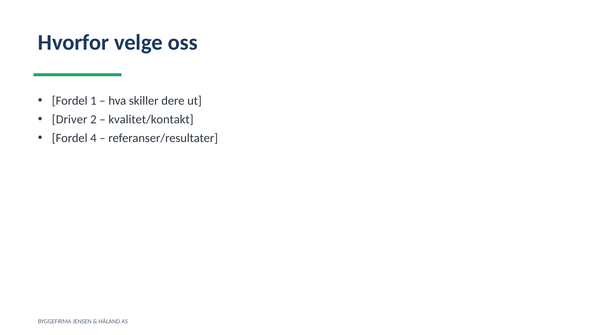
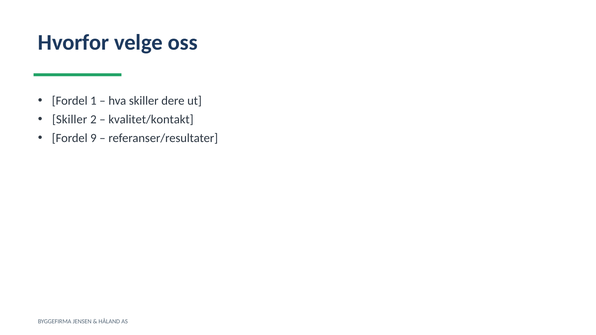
Driver: Driver -> Skiller (70, 120)
4: 4 -> 9 (93, 138)
